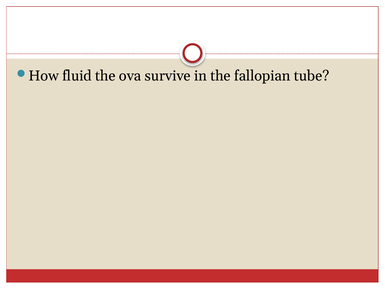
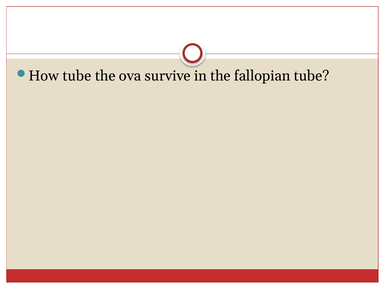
How fluid: fluid -> tube (77, 76)
